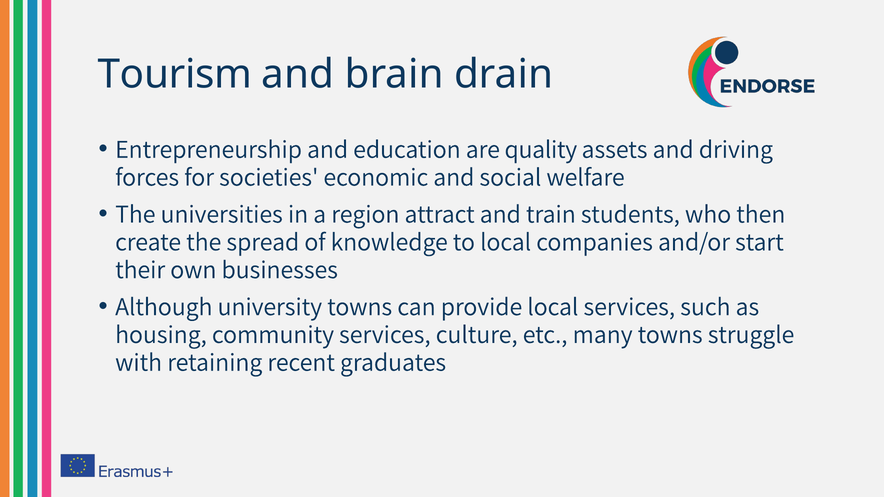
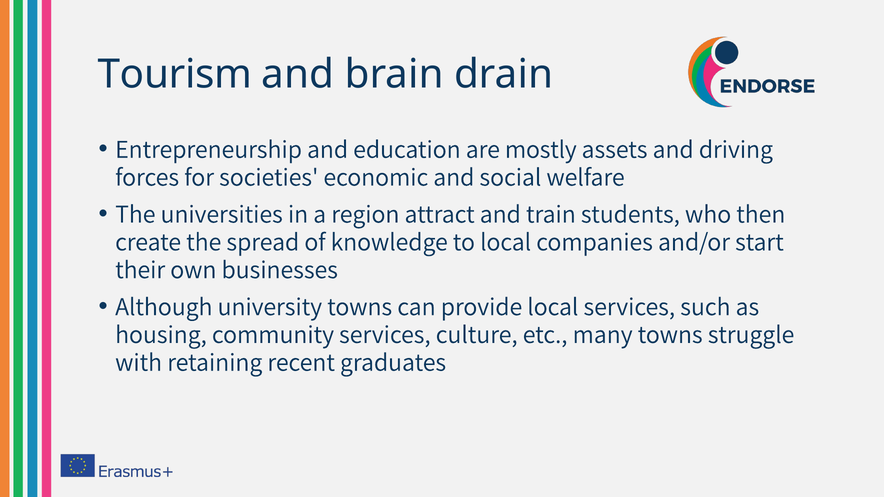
quality: quality -> mostly (541, 149)
